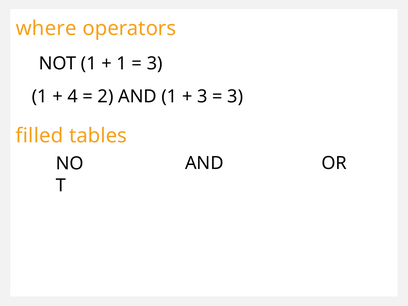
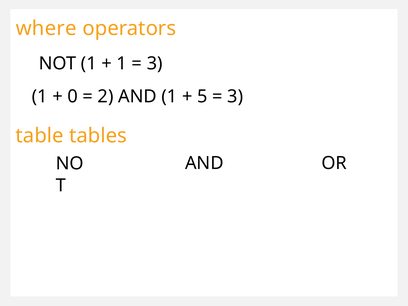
4: 4 -> 0 (73, 97)
3: 3 -> 5 (202, 97)
filled: filled -> table (40, 136)
